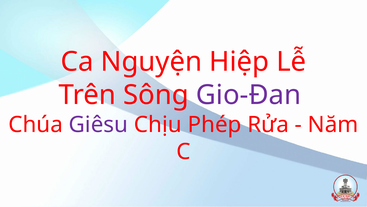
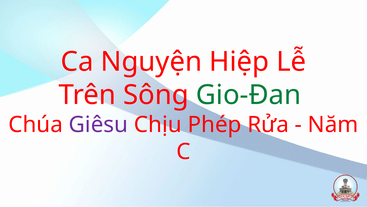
Gio-Đan colour: purple -> green (248, 95)
